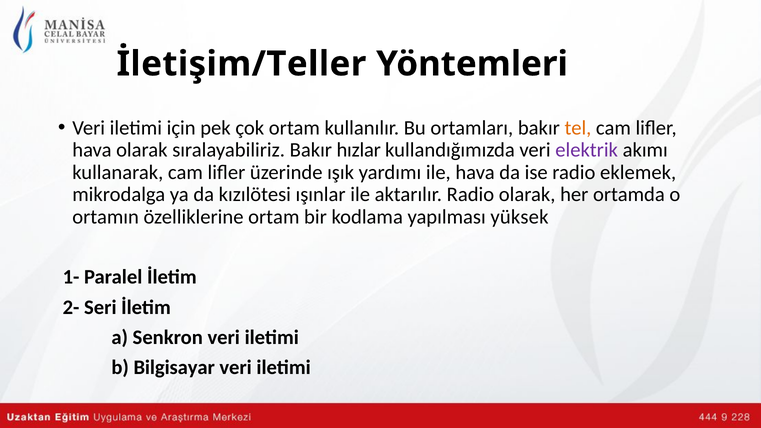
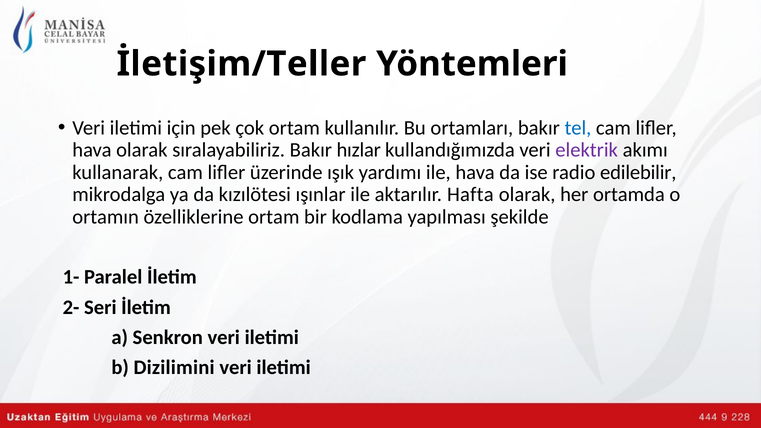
tel colour: orange -> blue (578, 128)
eklemek: eklemek -> edilebilir (638, 172)
aktarılır Radio: Radio -> Hafta (470, 195)
yüksek: yüksek -> şekilde (520, 217)
Bilgisayar: Bilgisayar -> Dizilimini (174, 368)
